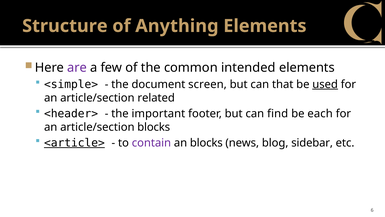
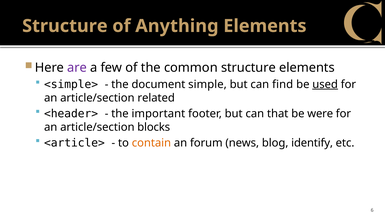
common intended: intended -> structure (248, 68)
screen: screen -> simple (207, 84)
that: that -> find (283, 84)
find: find -> that (278, 113)
each: each -> were (320, 113)
<article> underline: present -> none (74, 143)
contain colour: purple -> orange (151, 143)
an blocks: blocks -> forum (206, 143)
sidebar: sidebar -> identify (312, 143)
